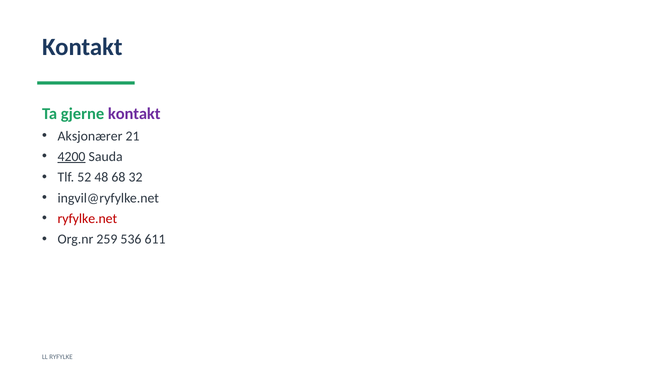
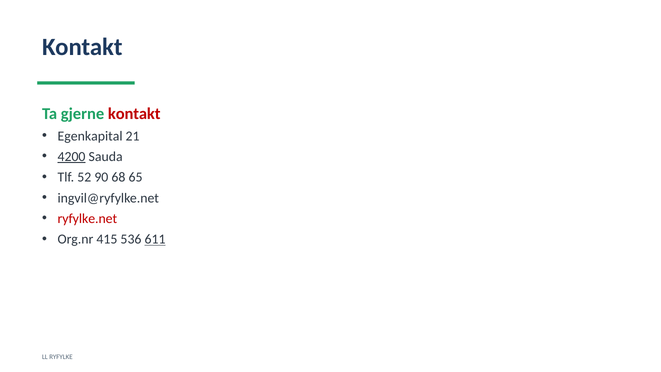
kontakt colour: purple -> red (134, 114)
Aksjonærer: Aksjonærer -> Egenkapital (90, 136)
48: 48 -> 90 (101, 177)
32: 32 -> 65 (136, 177)
259: 259 -> 415 (107, 239)
611 underline: none -> present (155, 239)
